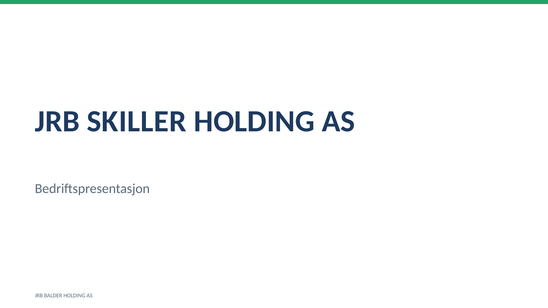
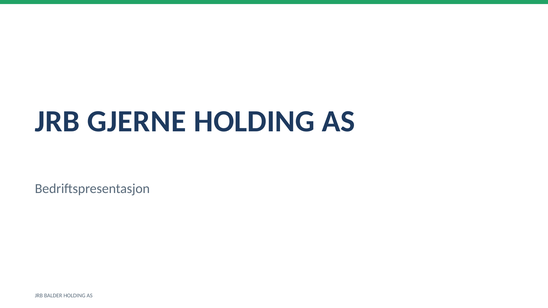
SKILLER: SKILLER -> GJERNE (137, 122)
